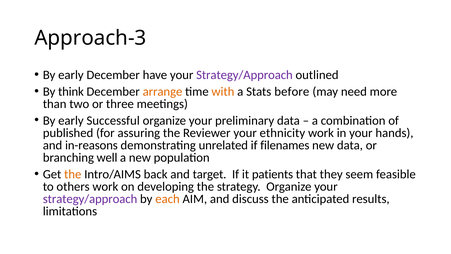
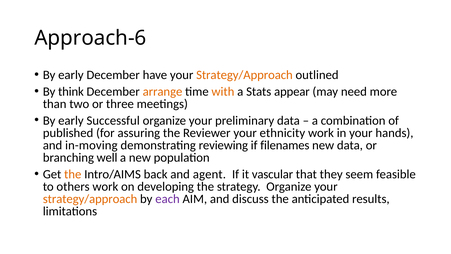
Approach-3: Approach-3 -> Approach-6 (90, 38)
Strategy/Approach colour: purple -> orange (244, 75)
before: before -> appear (292, 91)
in-reasons: in-reasons -> in-moving (91, 145)
unrelated: unrelated -> reviewing (223, 145)
target: target -> agent (209, 174)
patients: patients -> vascular (273, 174)
strategy/approach colour: purple -> orange (90, 199)
each colour: orange -> purple (167, 199)
